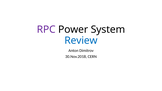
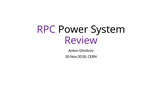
Review colour: blue -> purple (81, 40)
